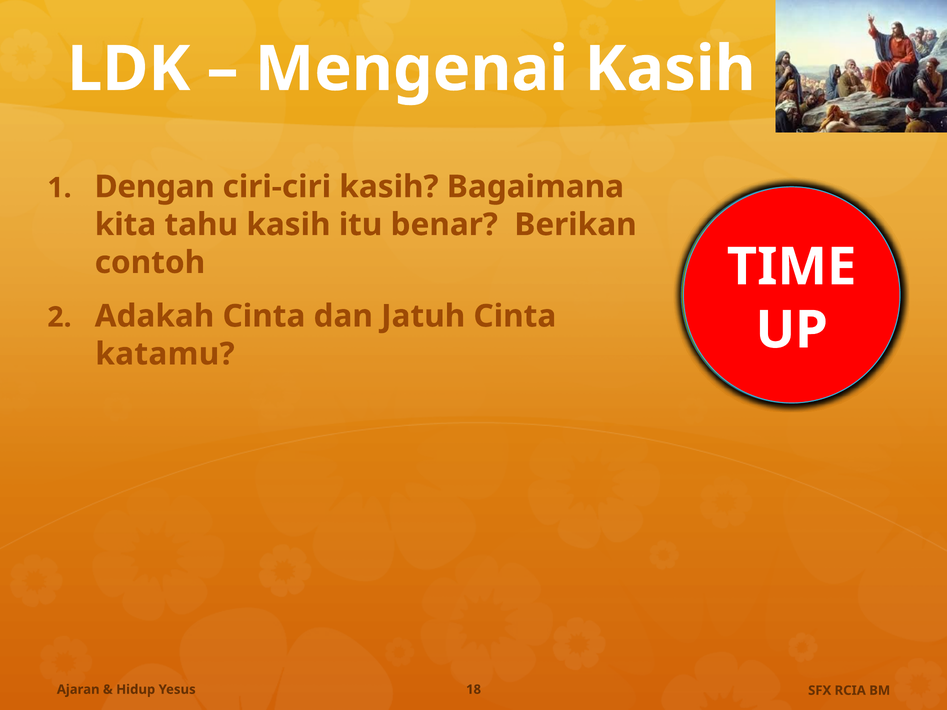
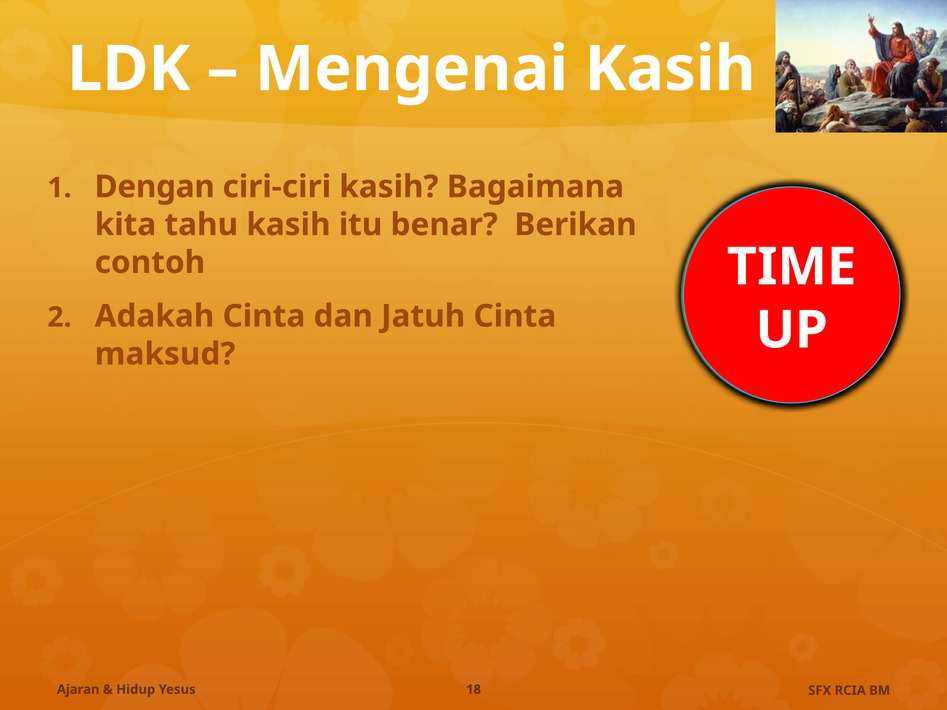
katamu: katamu -> maksud (165, 354)
